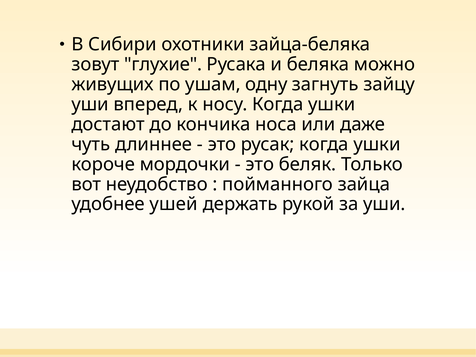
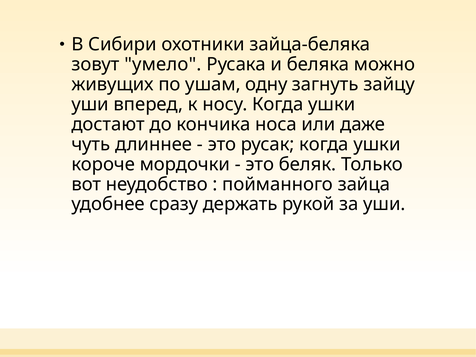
глухие: глухие -> умело (163, 65)
ушей: ушей -> сразу (174, 204)
